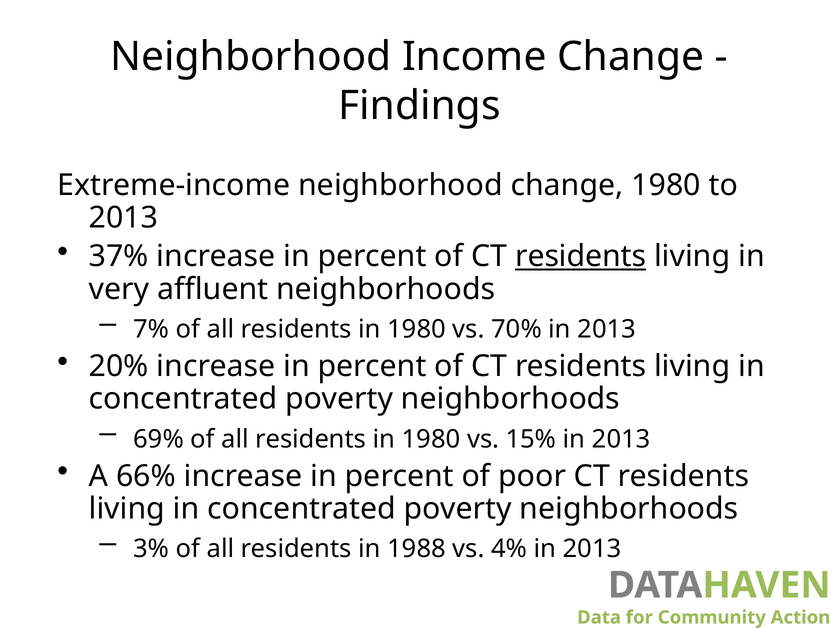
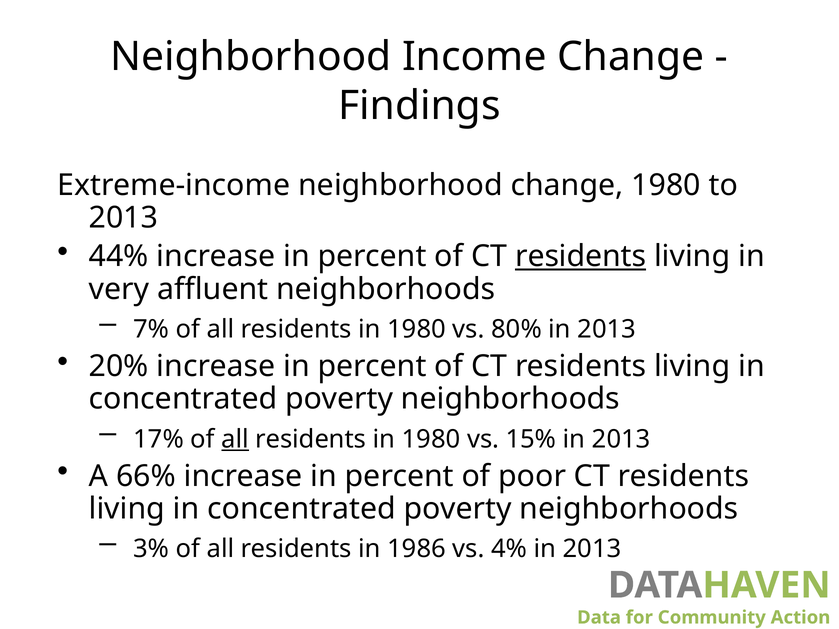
37%: 37% -> 44% (119, 257)
70%: 70% -> 80% (516, 329)
69%: 69% -> 17% (159, 439)
all underline: none -> present (235, 439)
1988: 1988 -> 1986 (417, 549)
